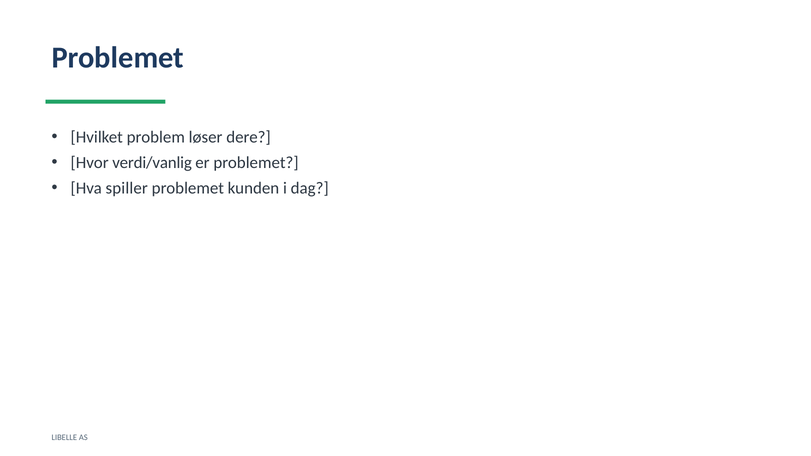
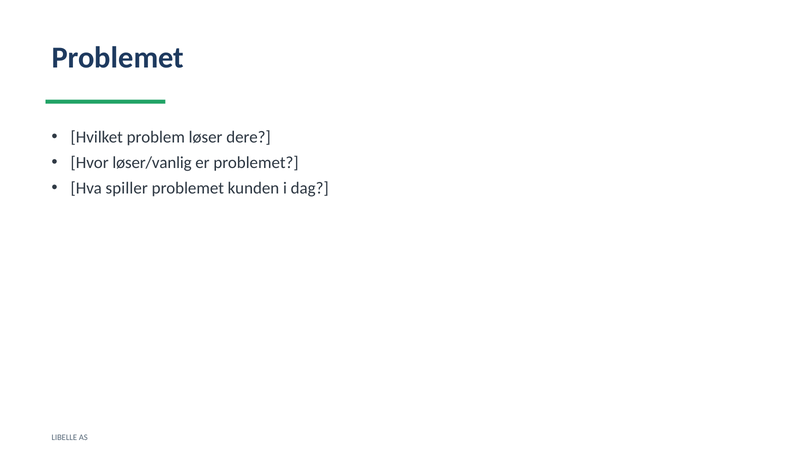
verdi/vanlig: verdi/vanlig -> løser/vanlig (152, 163)
